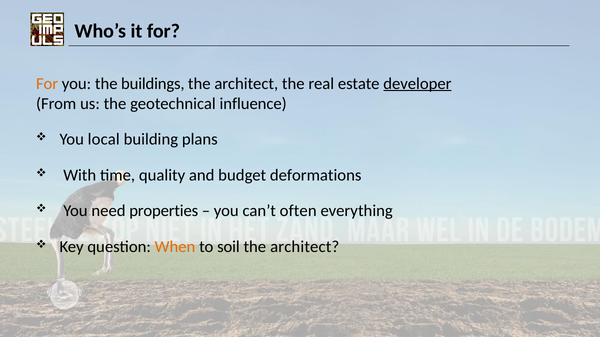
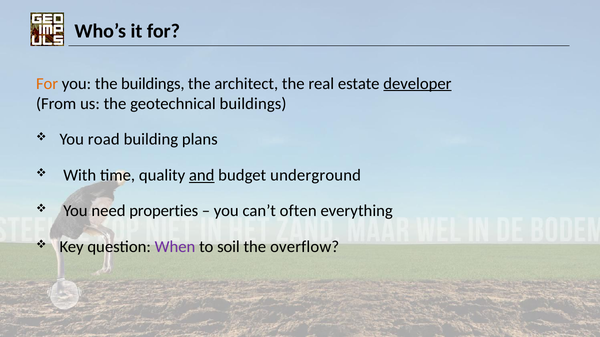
geotechnical influence: influence -> buildings (253, 104)
local: local -> road (104, 140)
and underline: none -> present (202, 175)
deformations: deformations -> underground (316, 175)
When colour: orange -> purple (175, 247)
architect: architect -> overflow (305, 247)
